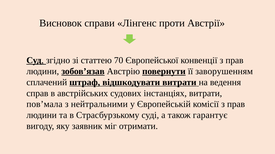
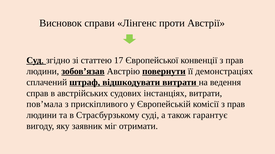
70: 70 -> 17 (119, 61)
заворушенням: заворушенням -> демонстраціях (224, 72)
нейтральними: нейтральними -> прискіпливого (99, 105)
